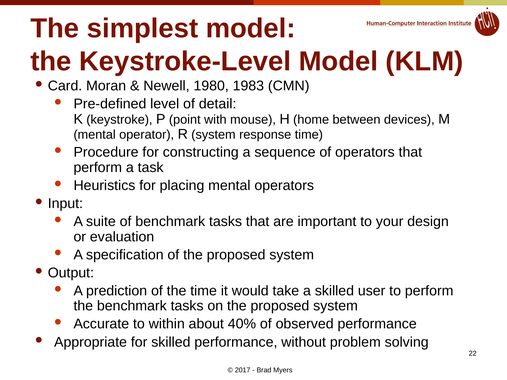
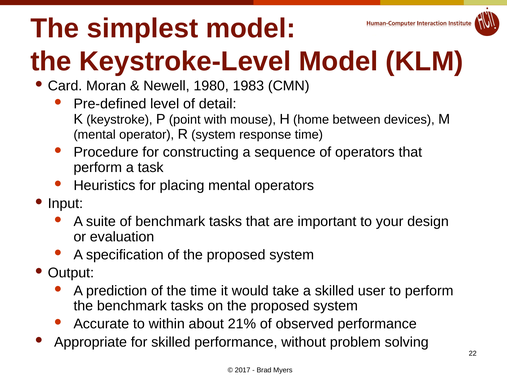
40%: 40% -> 21% (242, 324)
